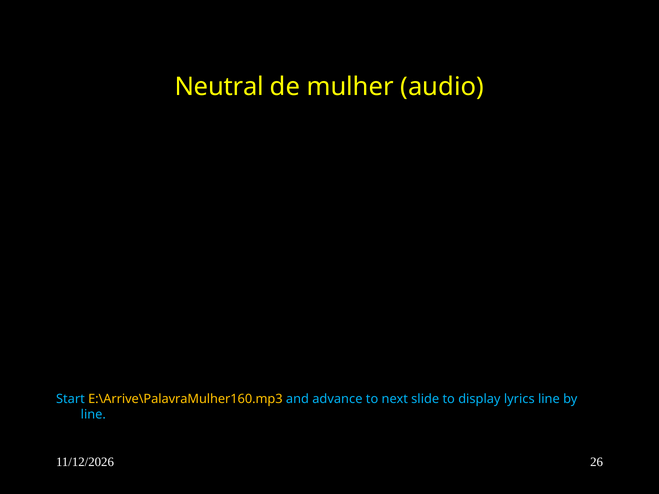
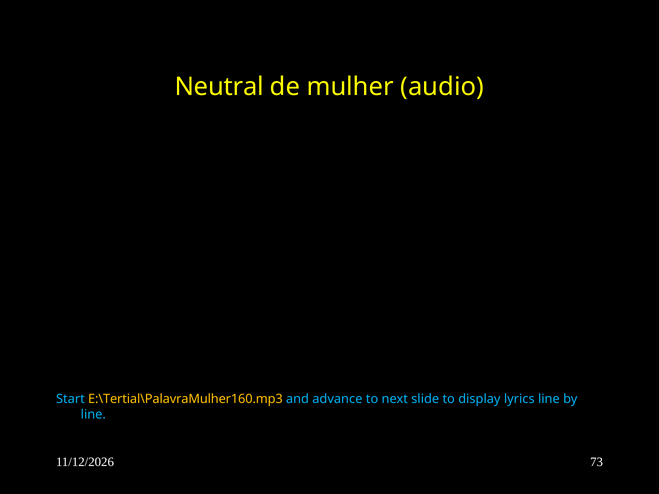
E:\Arrive\PalavraMulher160.mp3: E:\Arrive\PalavraMulher160.mp3 -> E:\Tertial\PalavraMulher160.mp3 (185, 399)
26: 26 -> 73 (597, 462)
